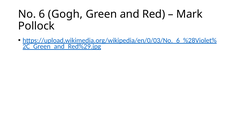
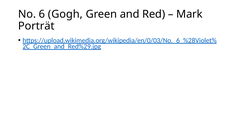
Pollock: Pollock -> Porträt (36, 26)
